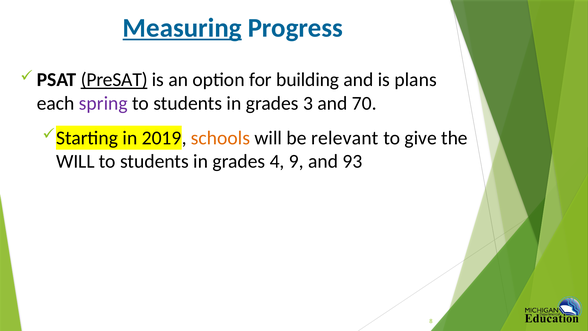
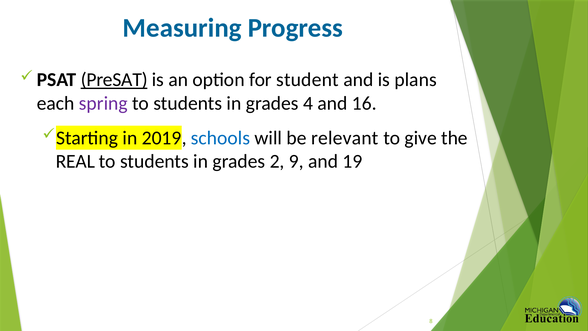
Measuring underline: present -> none (182, 28)
building: building -> student (308, 80)
3: 3 -> 4 (308, 103)
70: 70 -> 16 (364, 103)
schools colour: orange -> blue (220, 138)
WILL: WILL -> REAL (75, 161)
4: 4 -> 2 (277, 161)
93: 93 -> 19 (353, 161)
